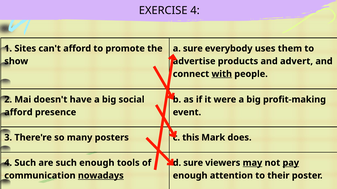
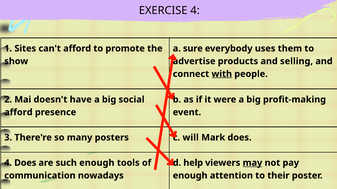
advert: advert -> selling (297, 61)
this: this -> will (191, 138)
4 Such: Such -> Does (25, 163)
sure: sure -> help (193, 163)
pay underline: present -> none (291, 163)
nowadays underline: present -> none (101, 176)
